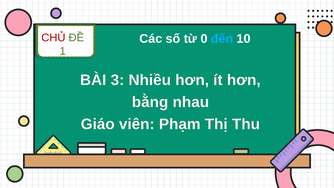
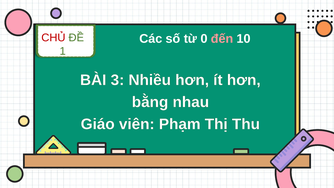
đến colour: light blue -> pink (222, 39)
